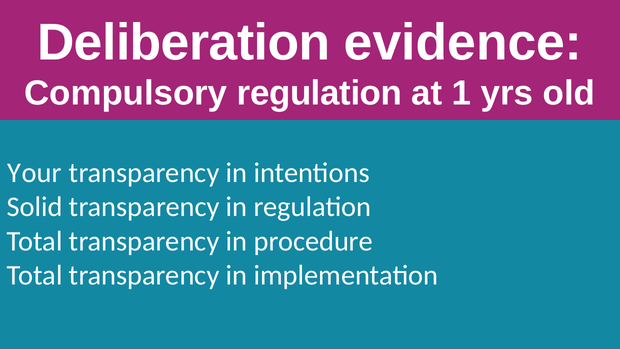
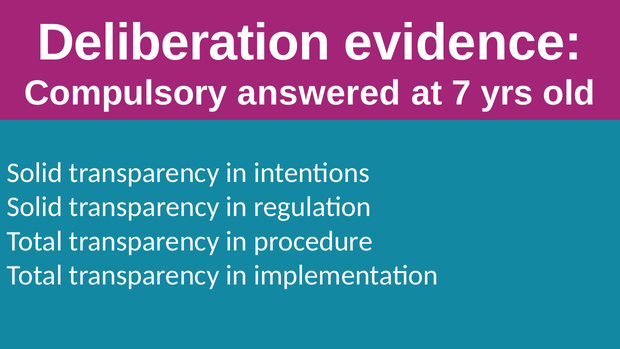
Compulsory regulation: regulation -> answered (319, 93)
1: 1 -> 7 (462, 93)
Your: Your -> Solid (35, 173)
